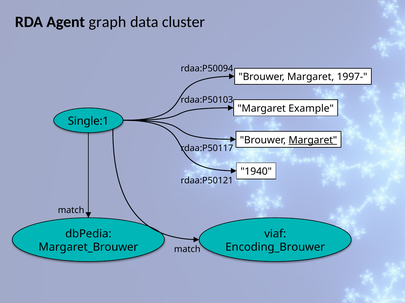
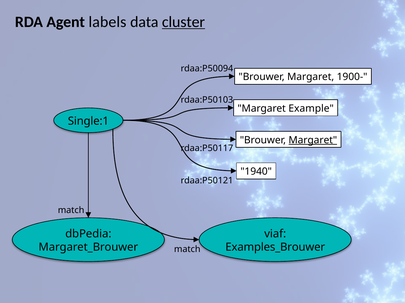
graph: graph -> labels (107, 22)
cluster underline: none -> present (183, 22)
1997-: 1997- -> 1900- (352, 77)
Encoding_Brouwer: Encoding_Brouwer -> Examples_Brouwer (275, 248)
